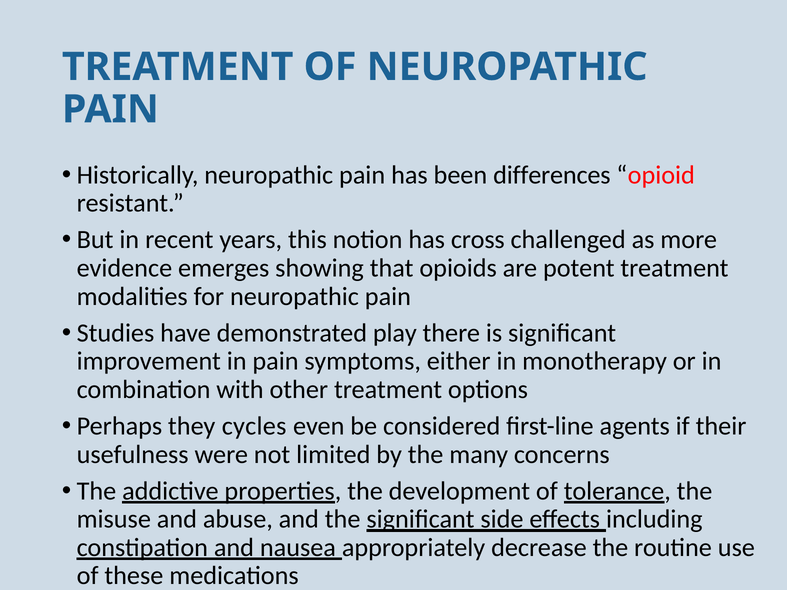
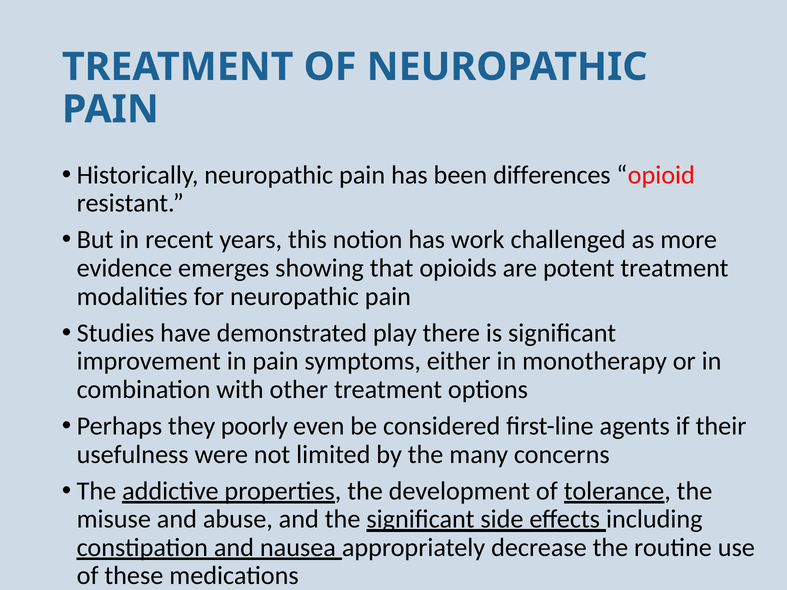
cross: cross -> work (478, 240)
cycles: cycles -> poorly (254, 426)
